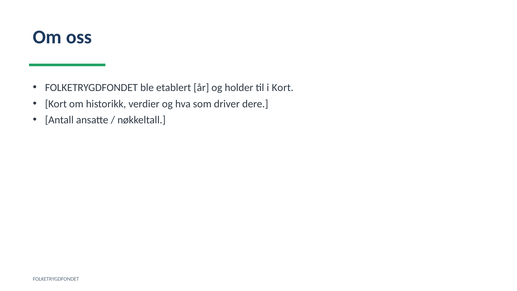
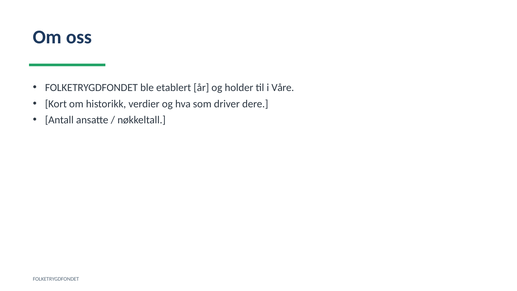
i Kort: Kort -> Våre (283, 88)
